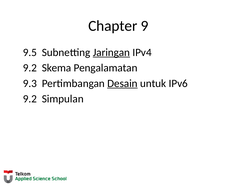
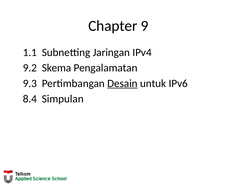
9.5: 9.5 -> 1.1 (30, 52)
Jaringan underline: present -> none (111, 52)
9.2: 9.2 -> 8.4 (30, 99)
